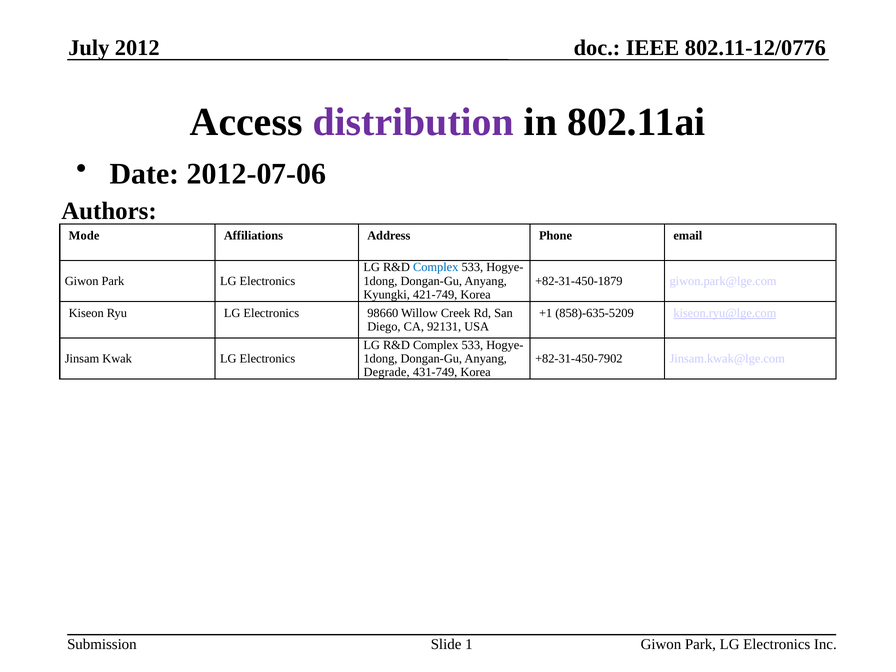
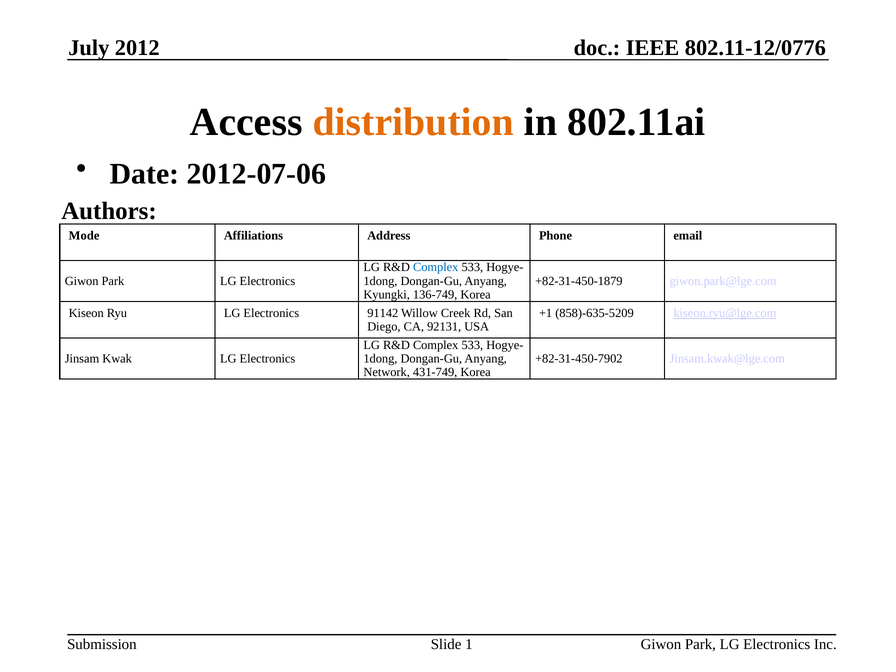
distribution colour: purple -> orange (413, 122)
421-749: 421-749 -> 136-749 (435, 295)
98660: 98660 -> 91142 (383, 313)
Degrade: Degrade -> Network (387, 372)
